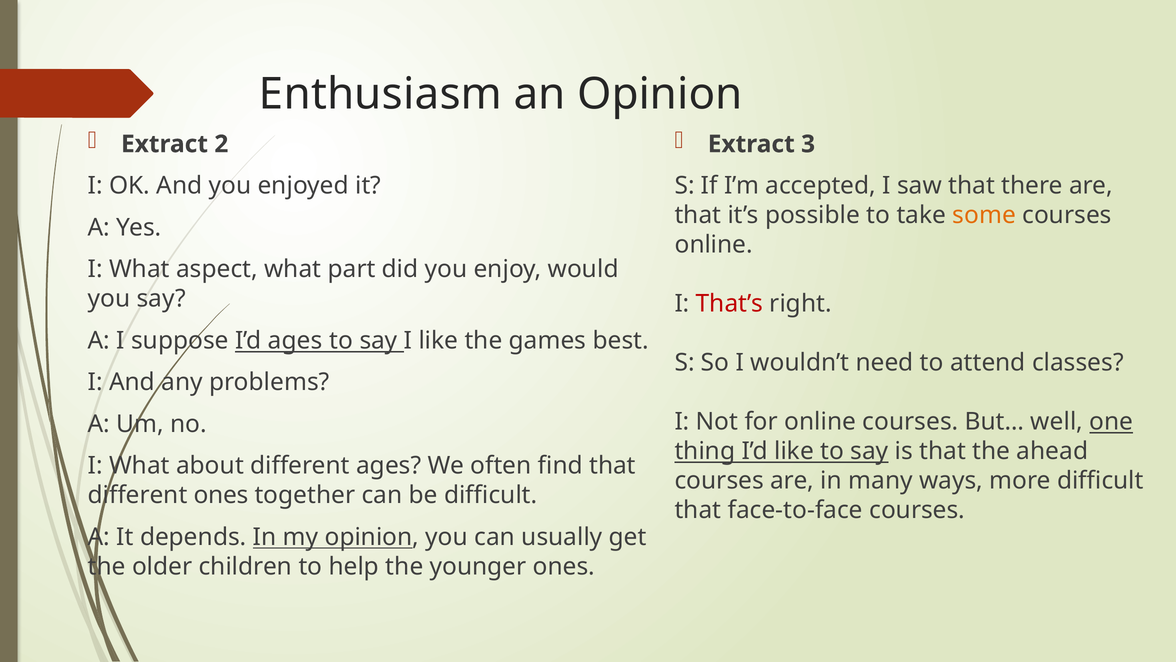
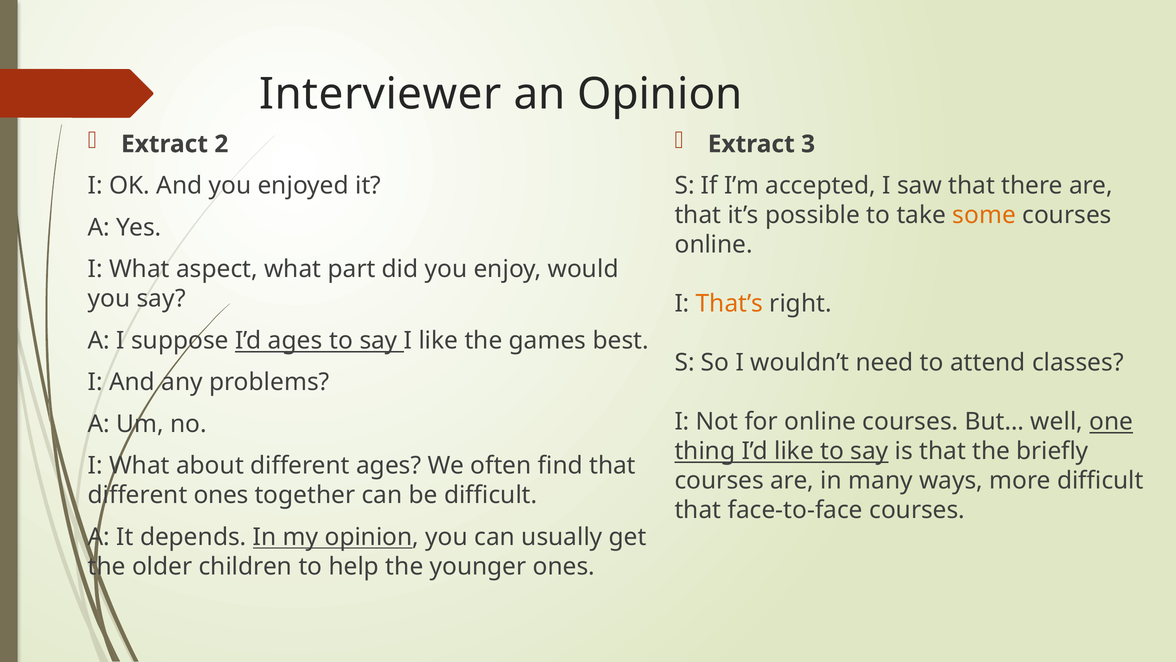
Enthusiasm: Enthusiasm -> Interviewer (380, 94)
That’s colour: red -> orange (729, 304)
ahead: ahead -> briefly (1052, 451)
